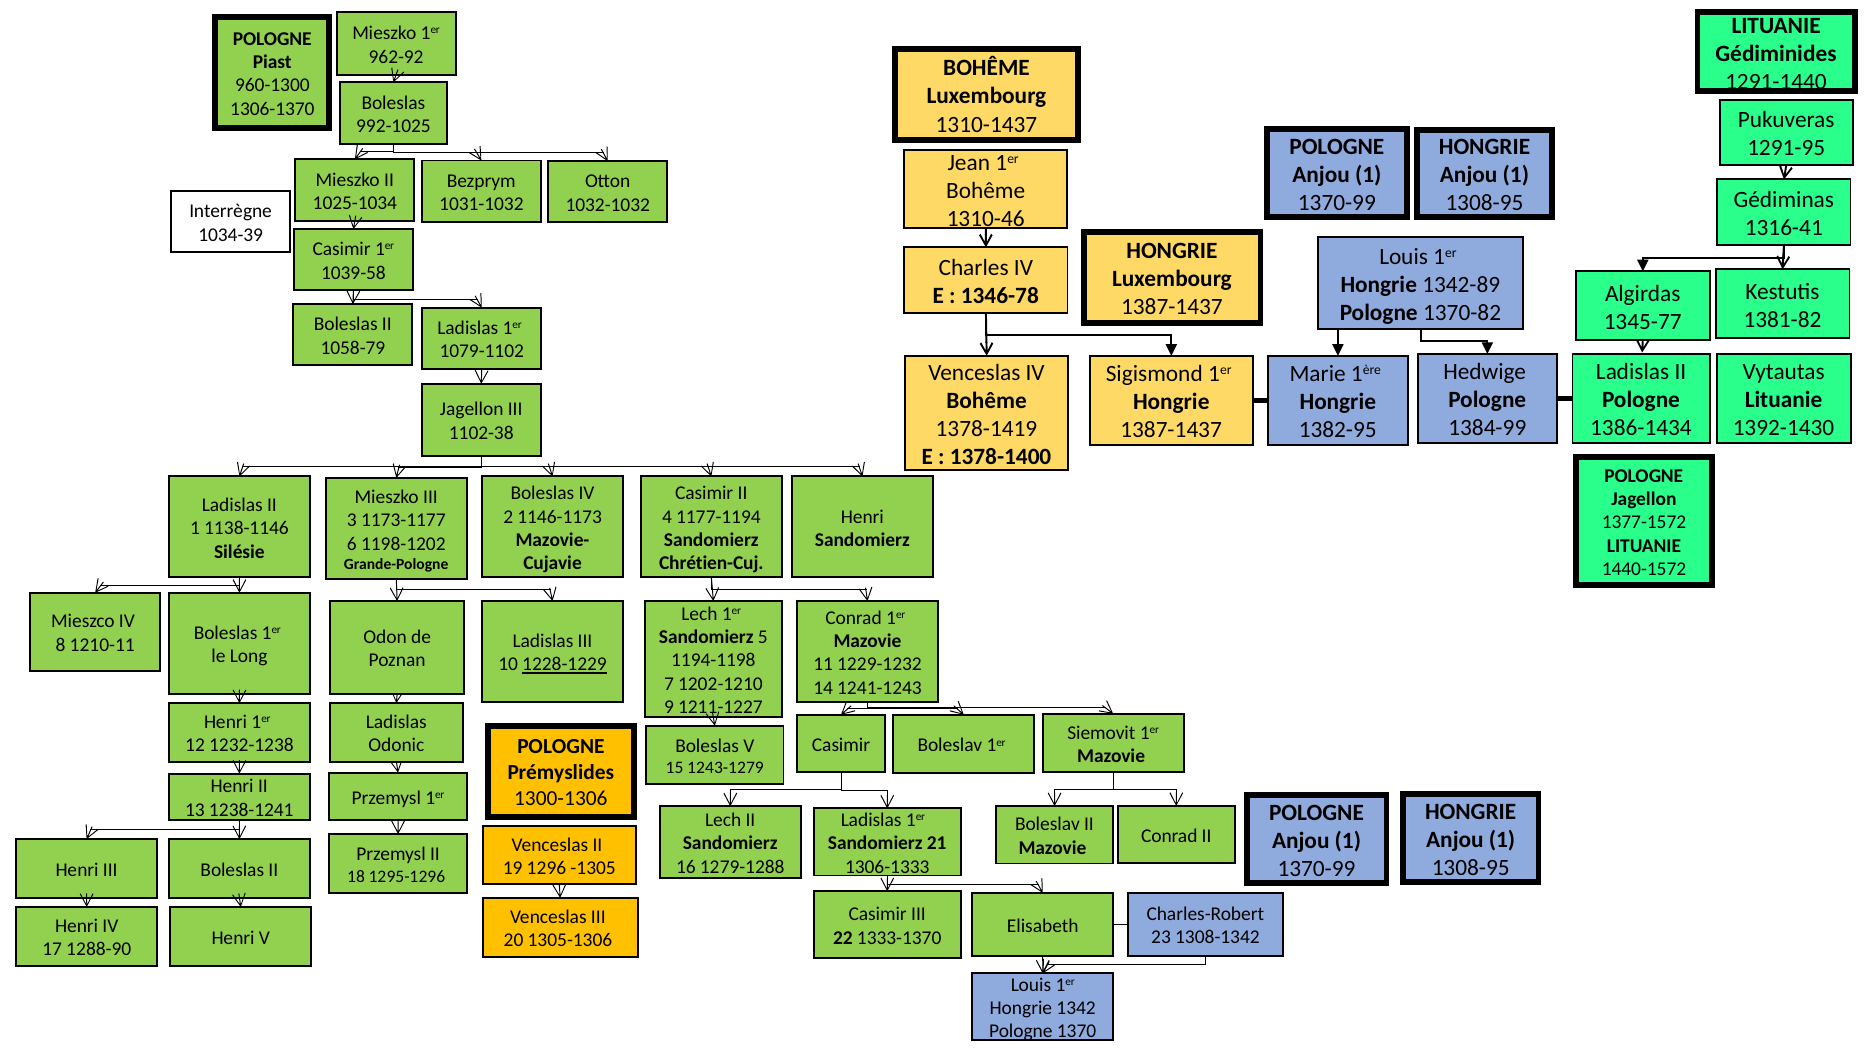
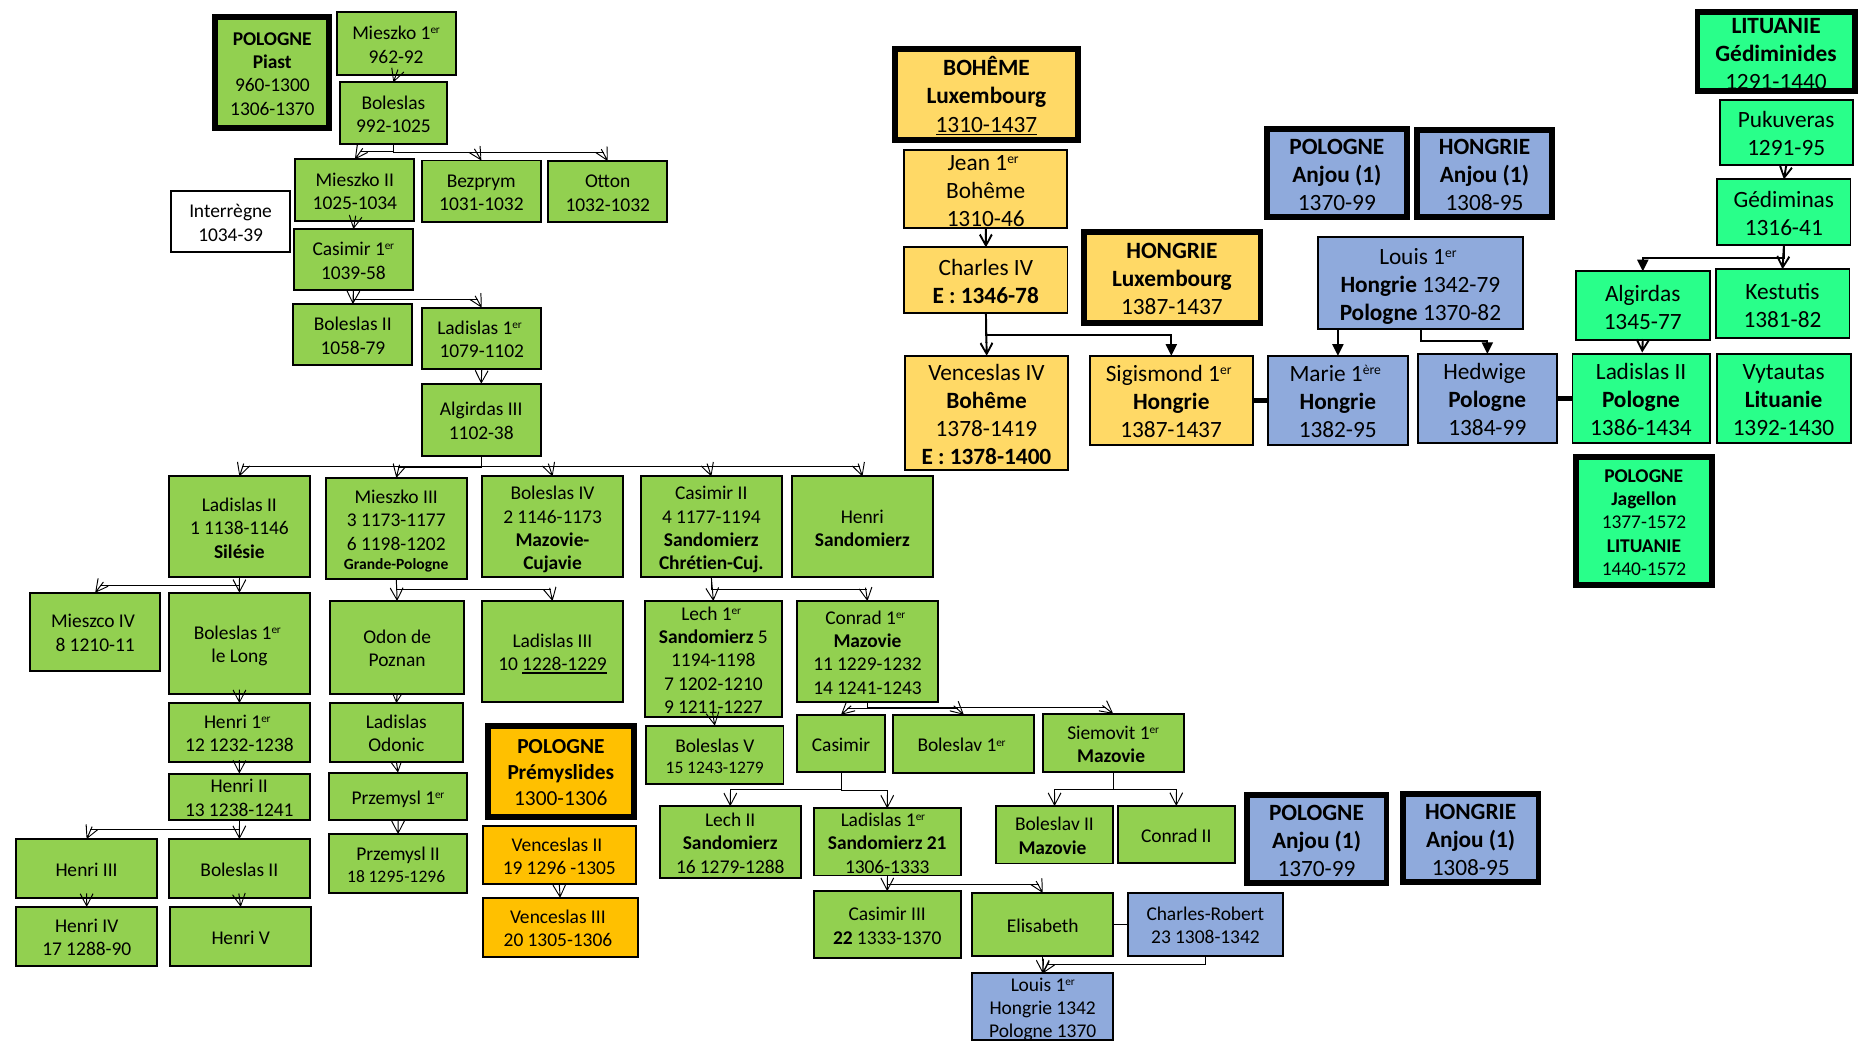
1310-1437 underline: none -> present (986, 124)
1342-89: 1342-89 -> 1342-79 (1461, 285)
Jagellon: Jagellon -> Algirdas (472, 409)
